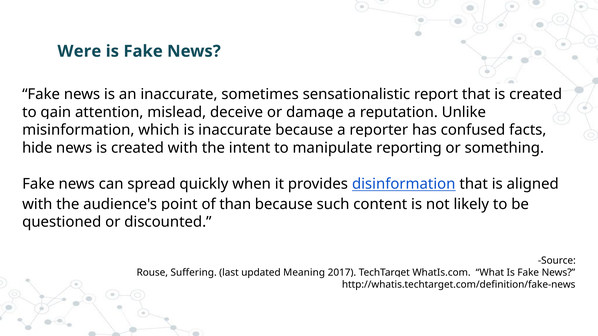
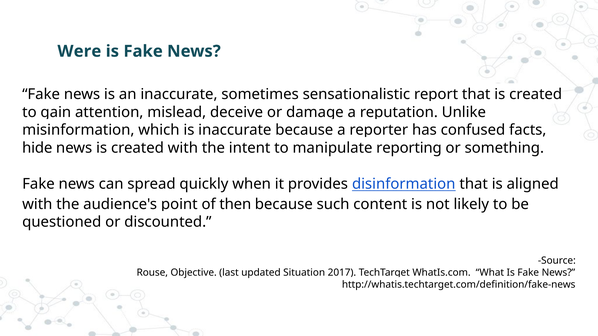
than: than -> then (235, 204)
Suffering: Suffering -> Objective (194, 273)
Meaning: Meaning -> Situation (304, 273)
